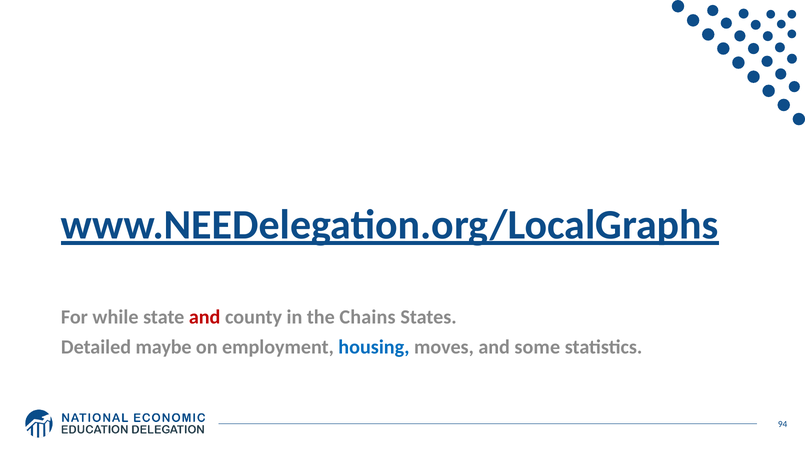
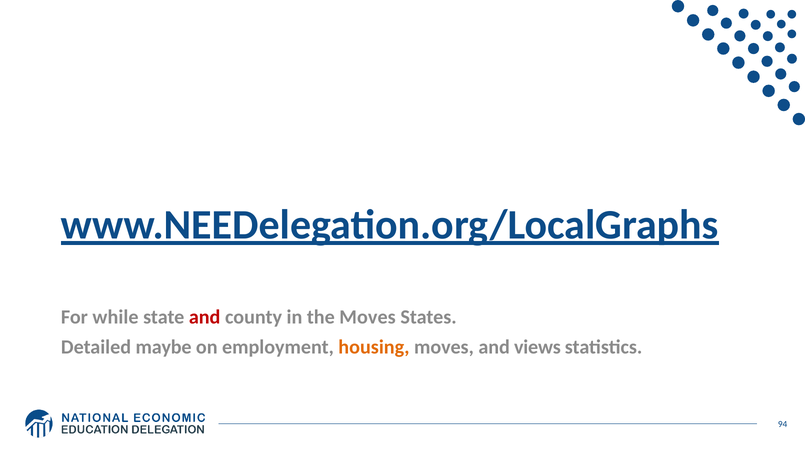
the Chains: Chains -> Moves (368, 317)
housing colour: blue -> orange (374, 347)
some: some -> views (537, 347)
